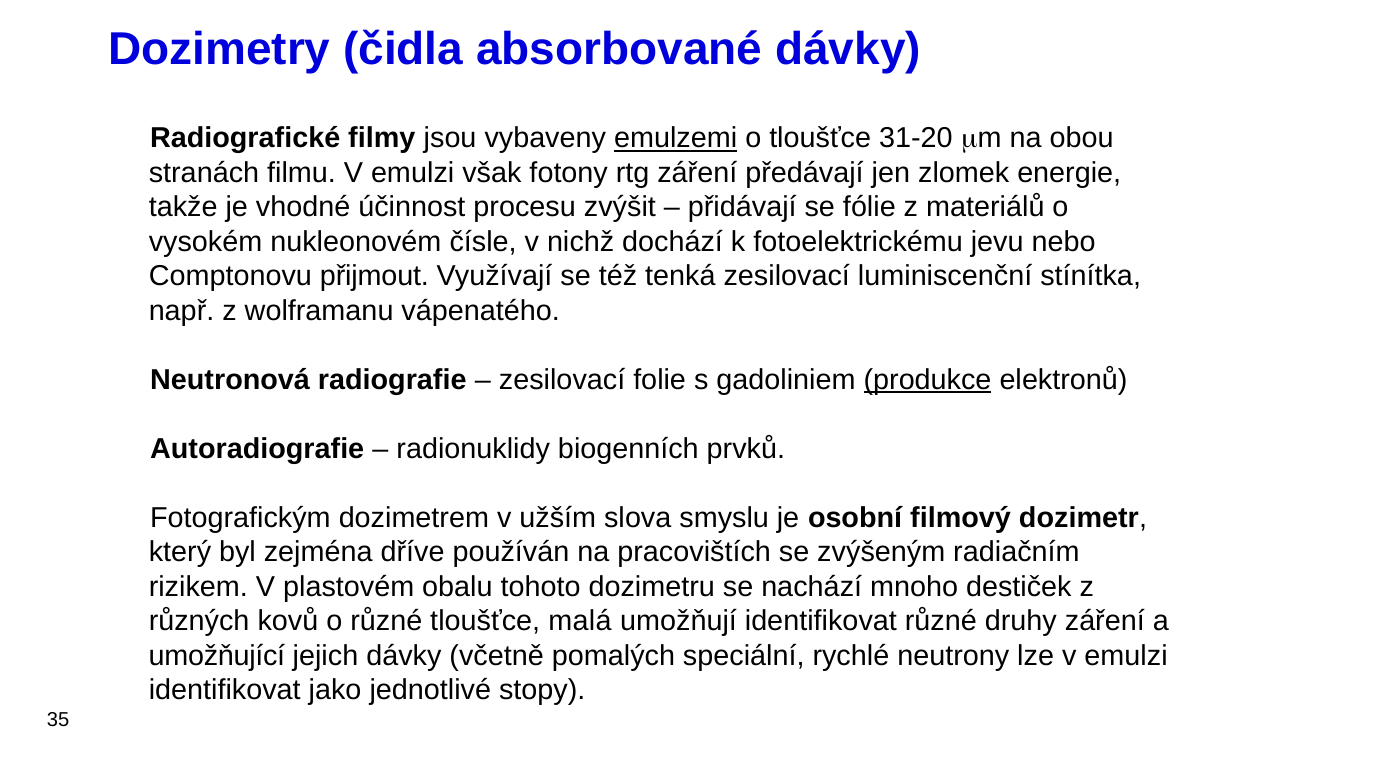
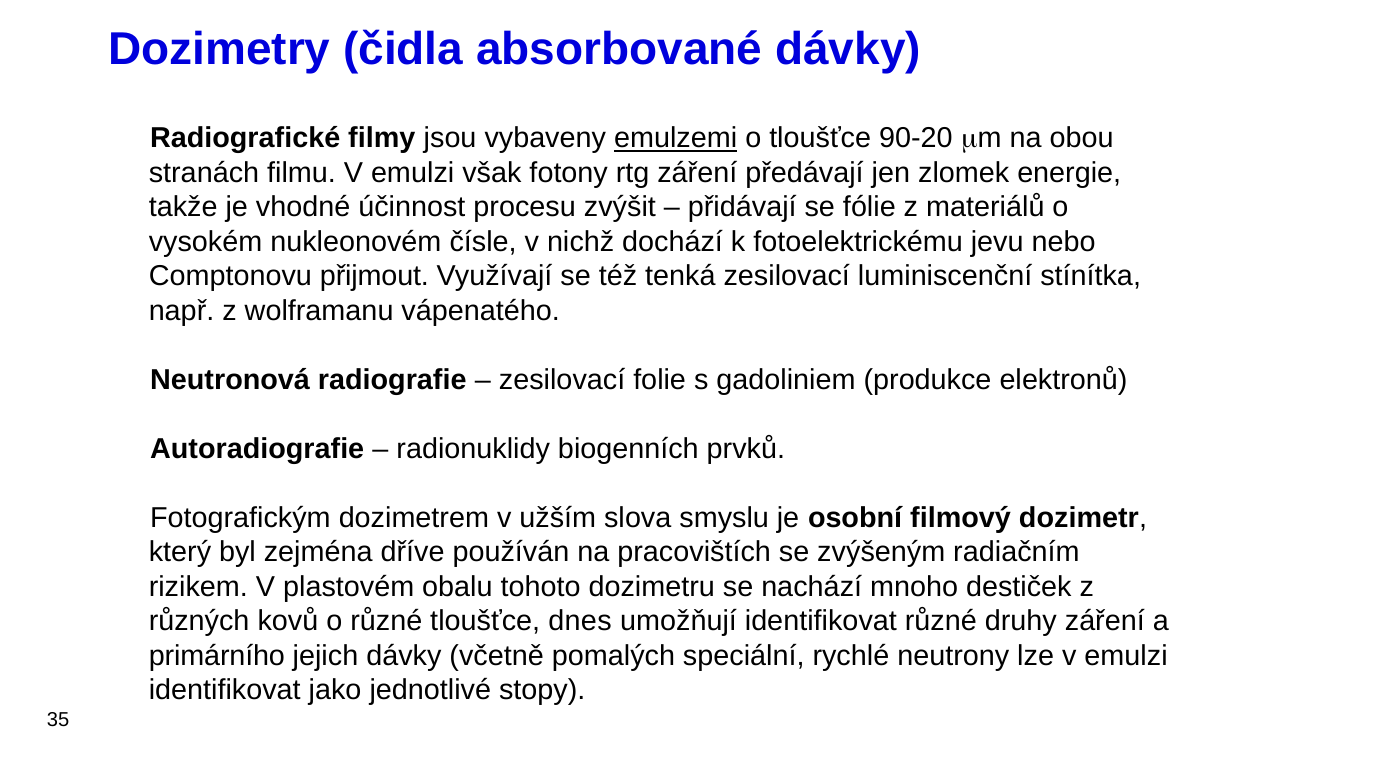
31-20: 31-20 -> 90-20 (916, 138)
produkce underline: present -> none (928, 380)
malá: malá -> dnes (580, 622)
umožňující: umožňující -> primárního (217, 656)
